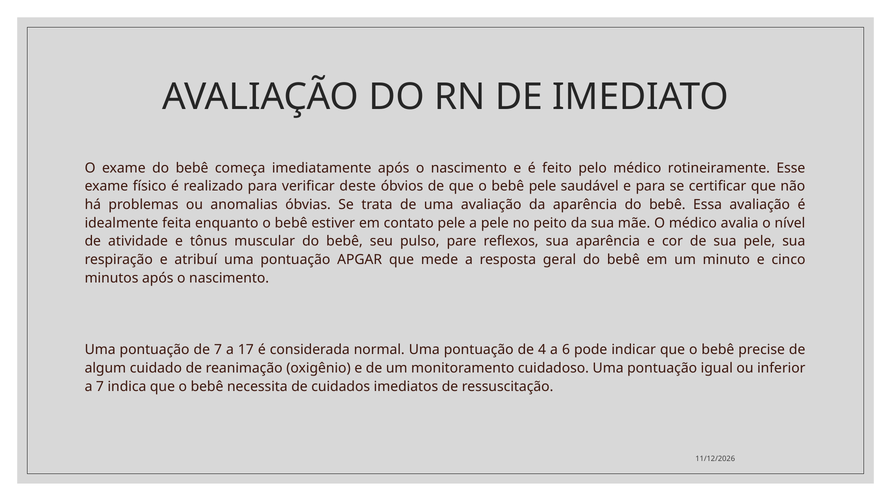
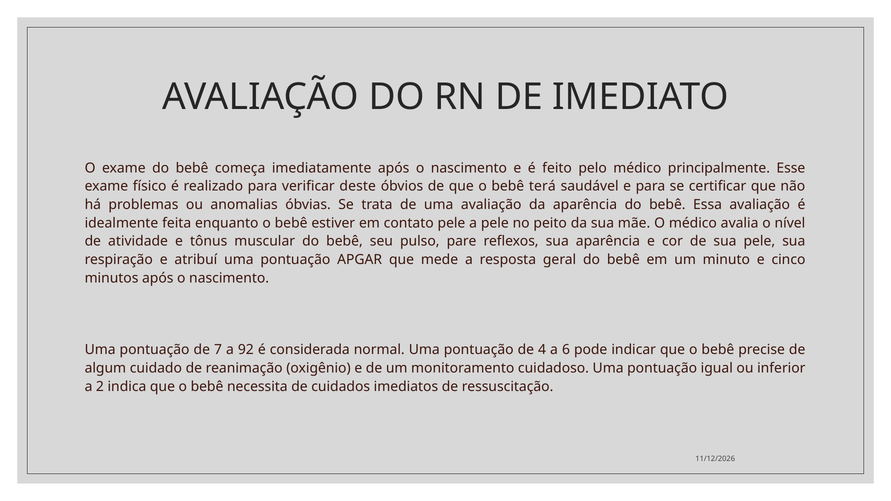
rotineiramente: rotineiramente -> principalmente (719, 168)
bebê pele: pele -> terá (542, 186)
17: 17 -> 92 (246, 350)
a 7: 7 -> 2 (100, 387)
